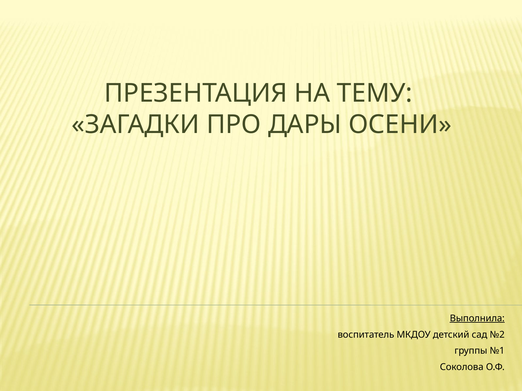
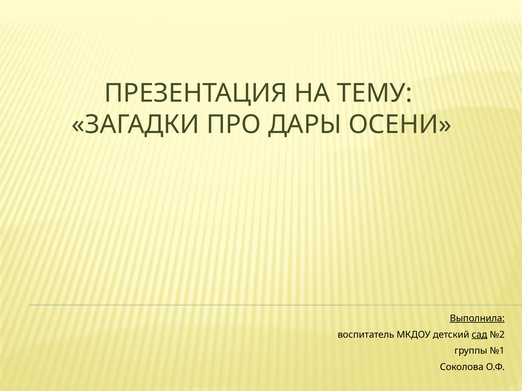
сад underline: none -> present (480, 335)
